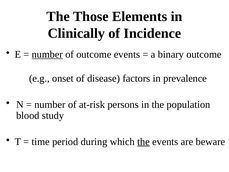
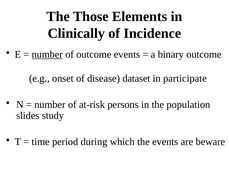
factors: factors -> dataset (136, 78)
prevalence: prevalence -> participate (185, 78)
blood: blood -> slides (28, 115)
the underline: present -> none (143, 141)
